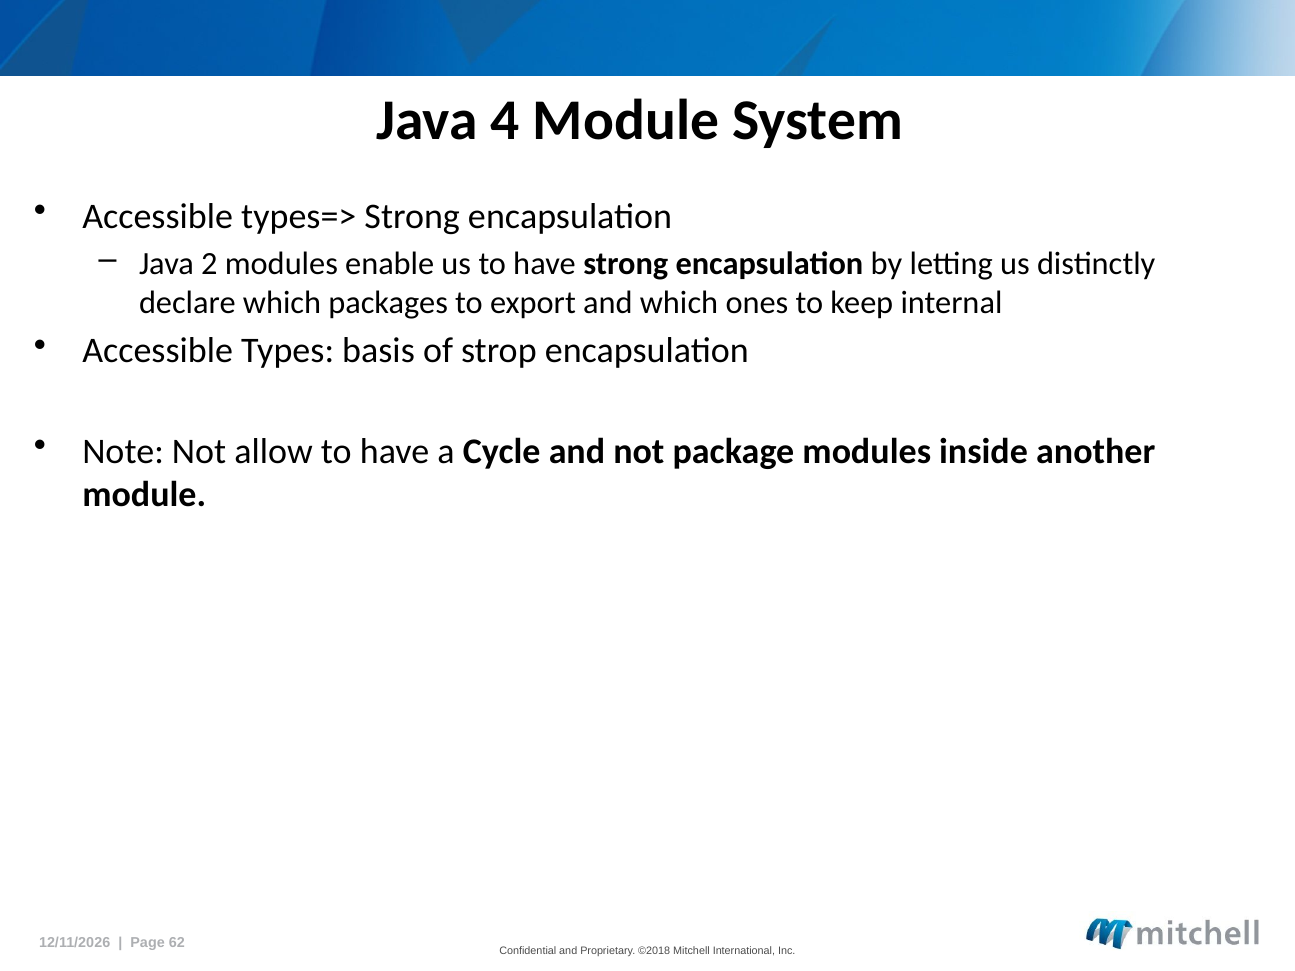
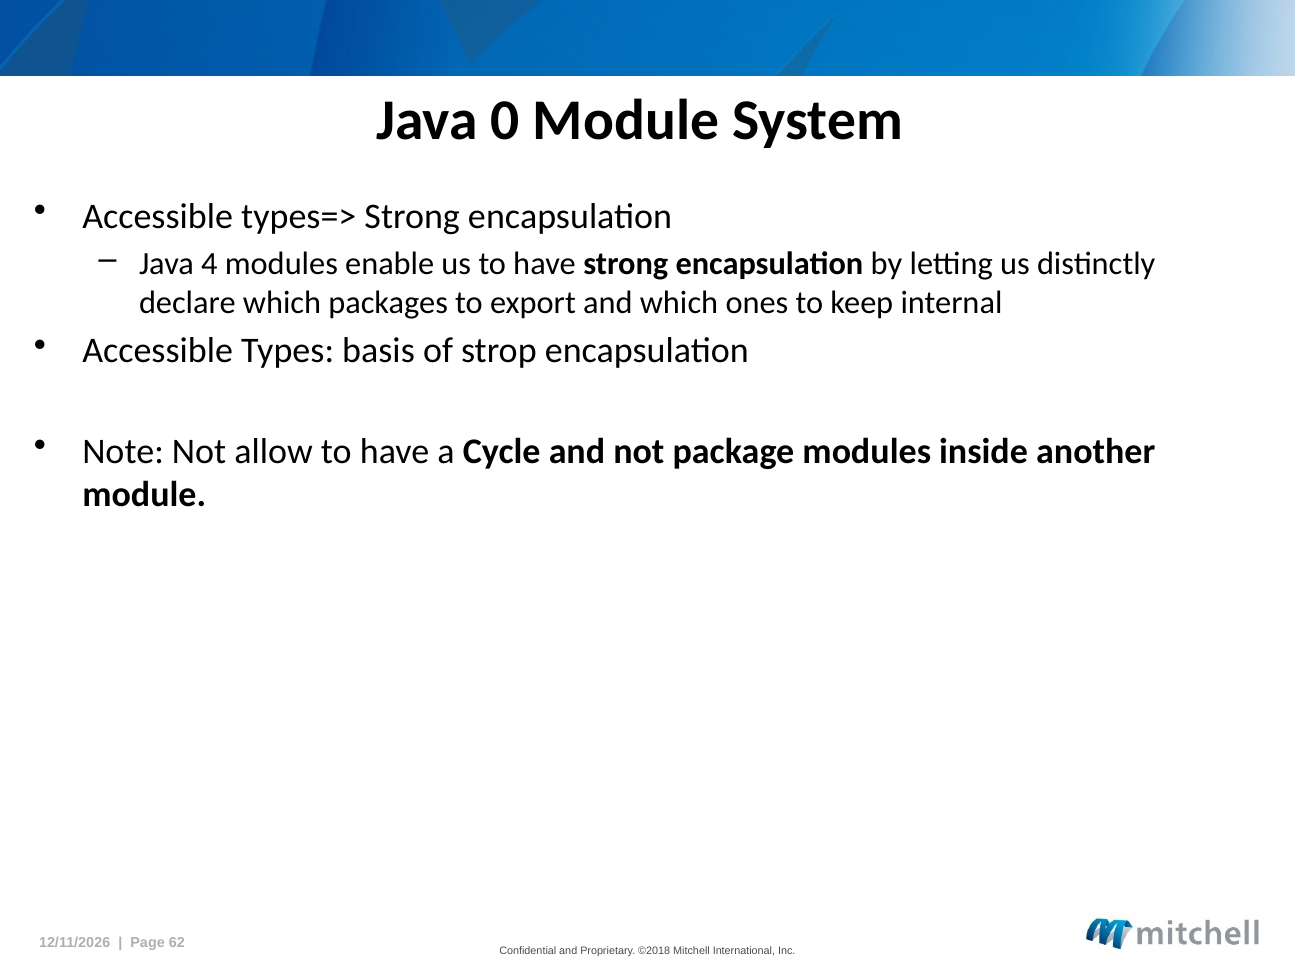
4: 4 -> 0 (505, 120)
2: 2 -> 4 (209, 264)
